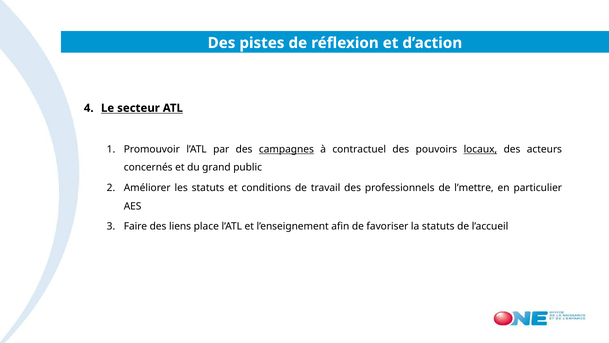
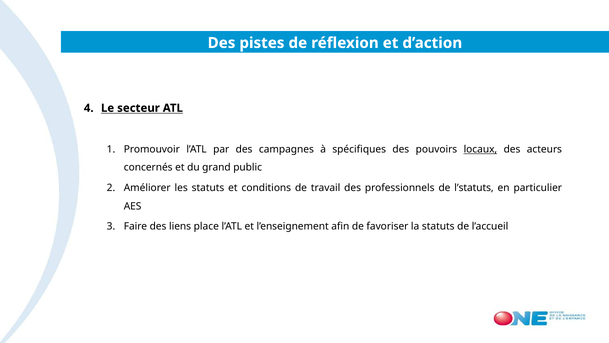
campagnes underline: present -> none (286, 149)
contractuel: contractuel -> spécifiques (359, 149)
l’mettre: l’mettre -> l’statuts (474, 188)
